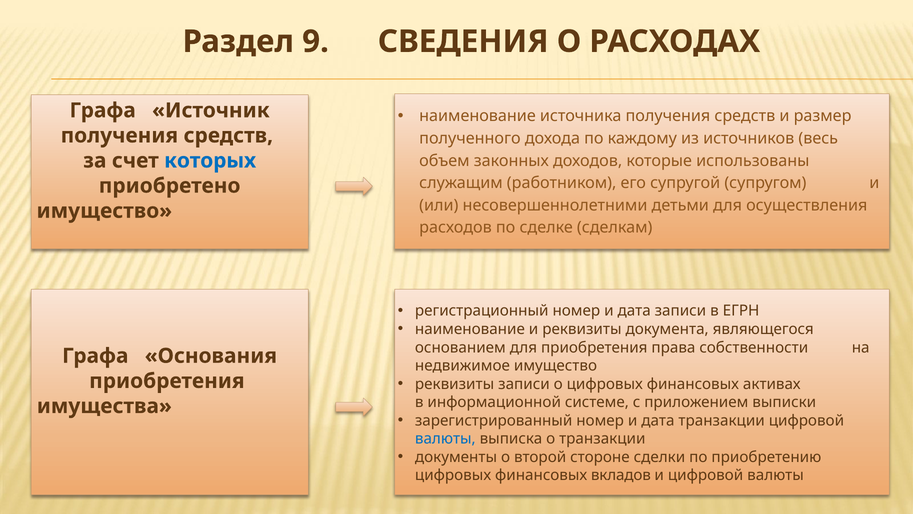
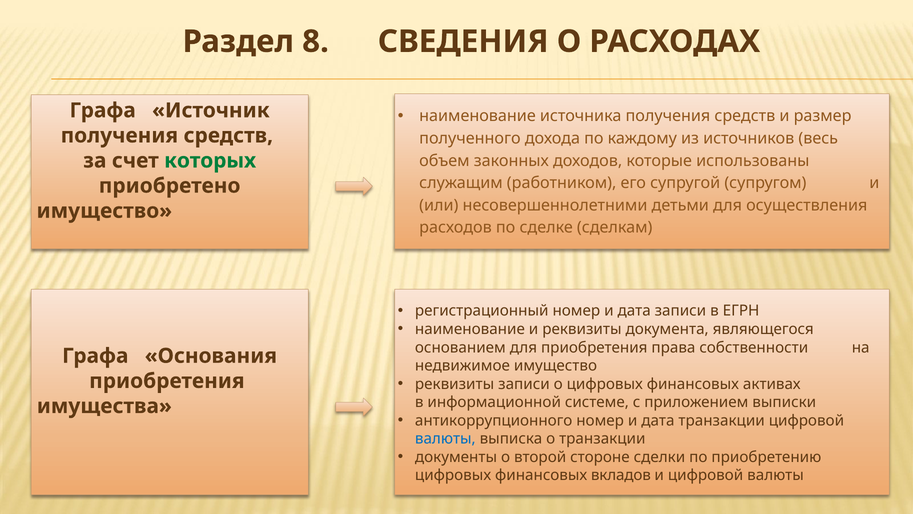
9: 9 -> 8 (315, 41)
которых colour: blue -> green (210, 161)
зарегистрированный: зарегистрированный -> антикоррупционного (494, 420)
